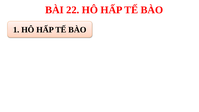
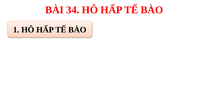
22: 22 -> 34 (73, 10)
